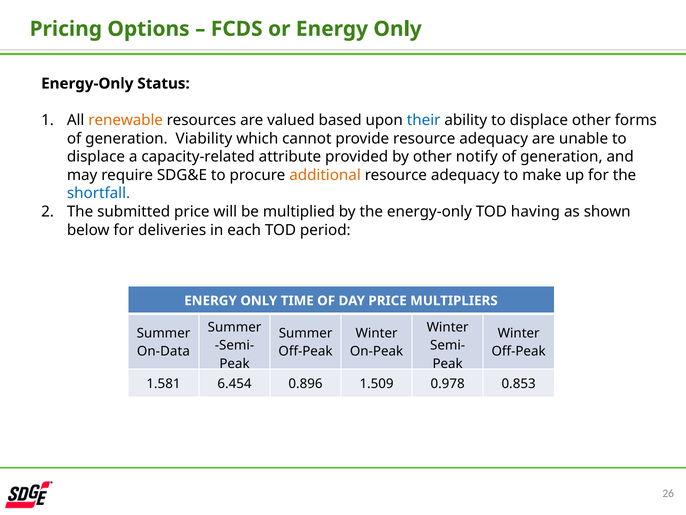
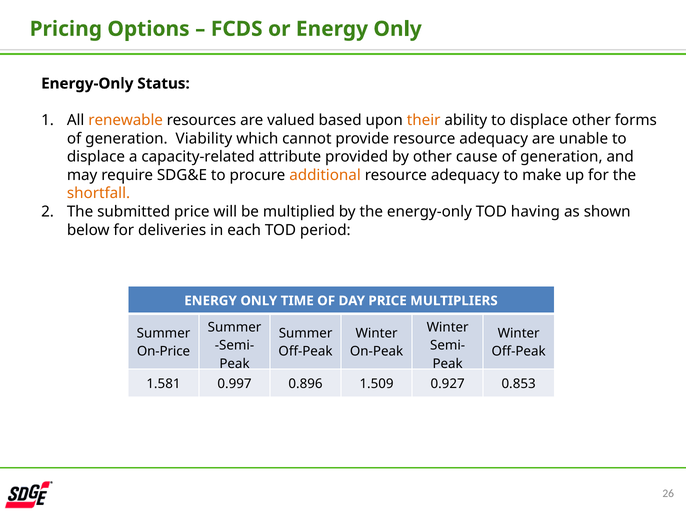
their colour: blue -> orange (424, 120)
notify: notify -> cause (477, 157)
shortfall colour: blue -> orange (99, 193)
On-Data: On-Data -> On-Price (164, 351)
6.454: 6.454 -> 0.997 (234, 384)
0.978: 0.978 -> 0.927 (448, 384)
